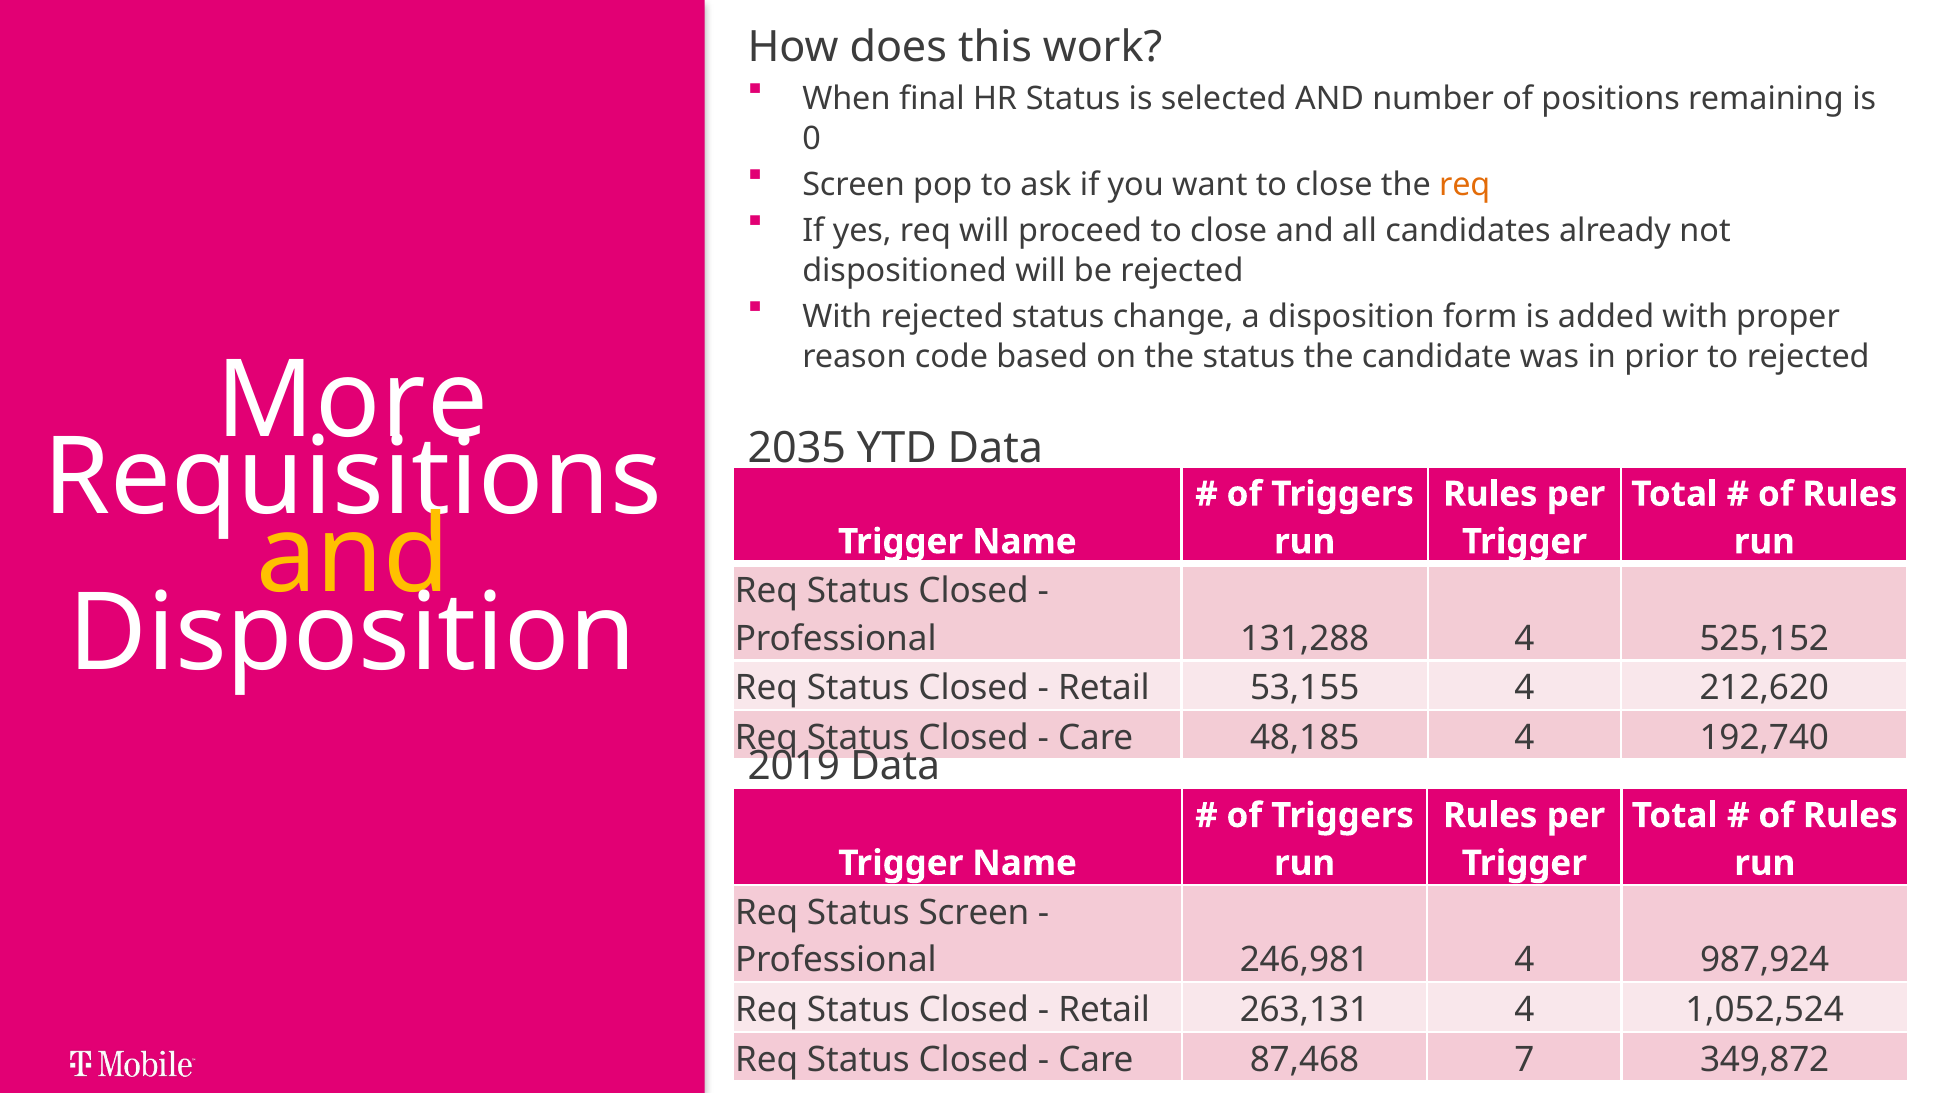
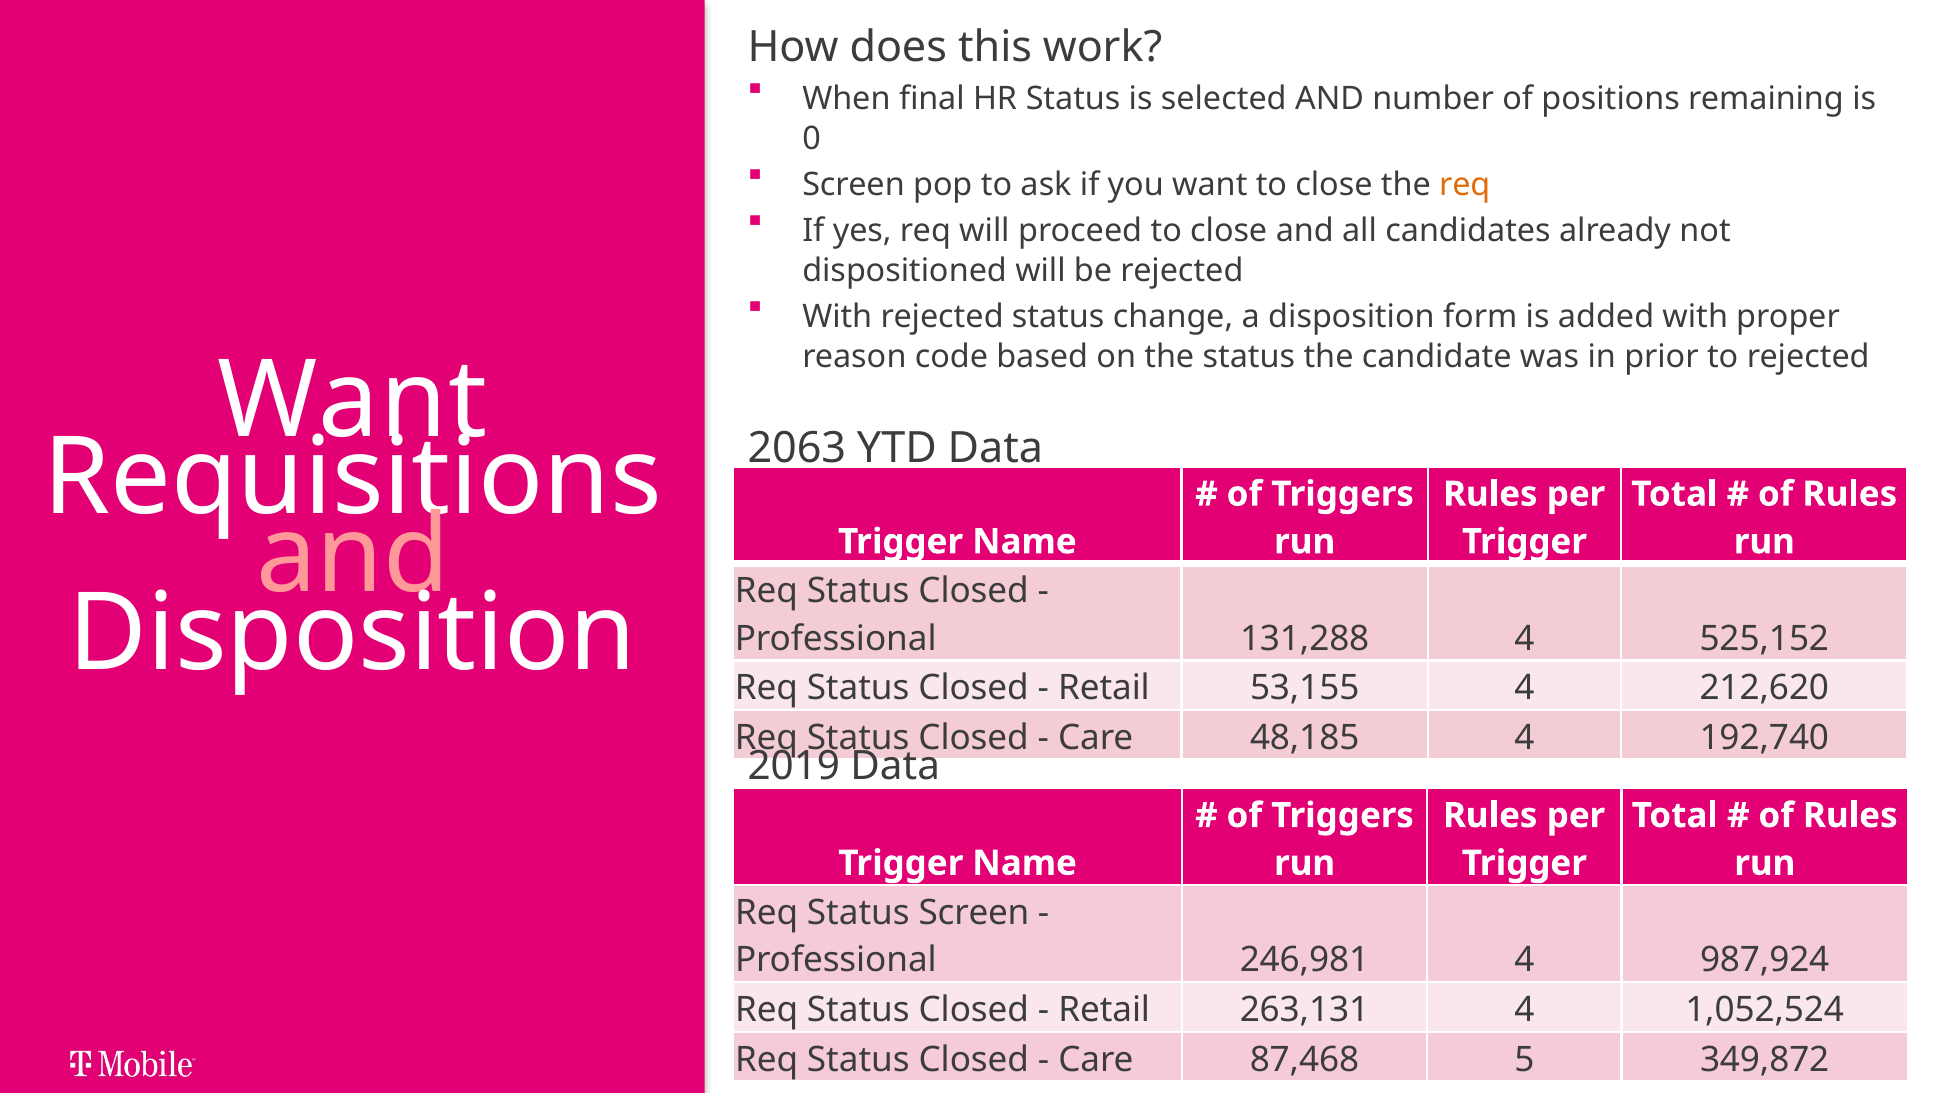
More: More -> Want (352, 401)
2035: 2035 -> 2063 (797, 448)
and colour: yellow -> pink (353, 556)
7: 7 -> 5 (1524, 1060)
